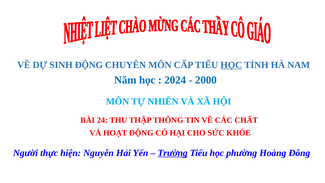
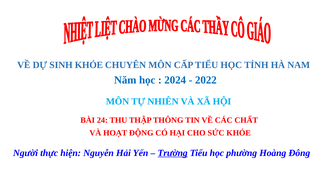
SINH ĐỘNG: ĐỘNG -> KHỎE (89, 65)
HỌC underline: present -> none (231, 65)
2000: 2000 -> 2022 (206, 80)
